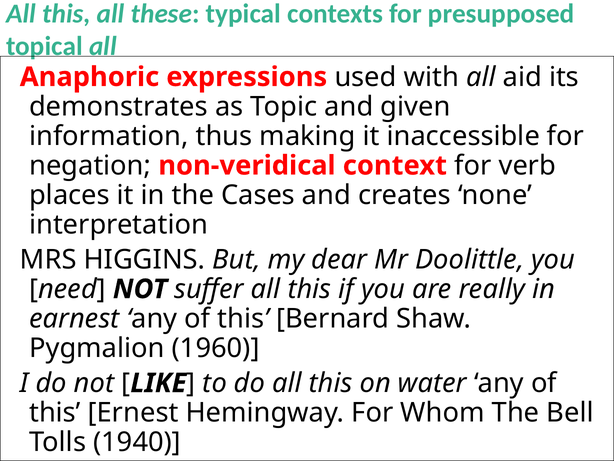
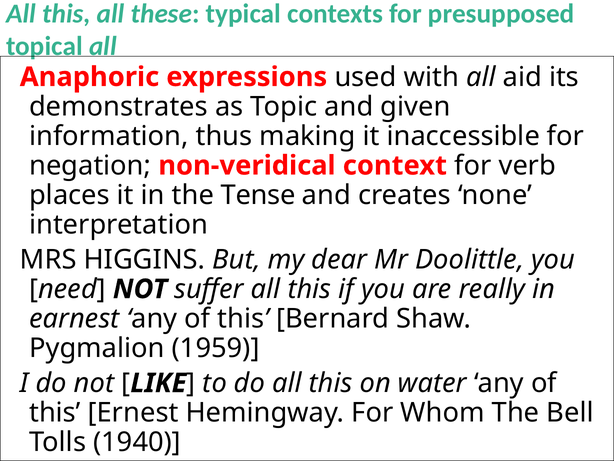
Cases: Cases -> Tense (258, 195)
1960: 1960 -> 1959 (216, 348)
